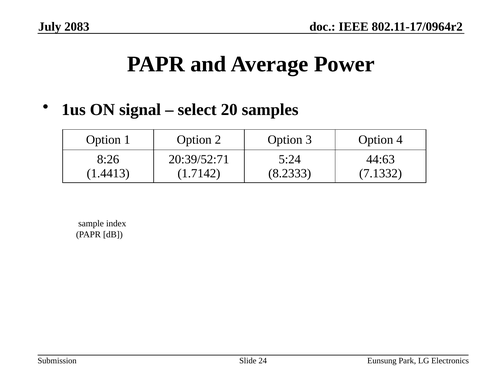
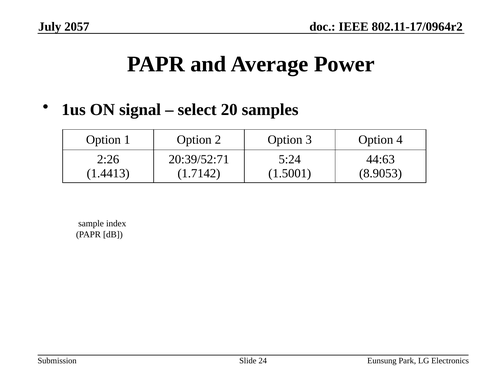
2083: 2083 -> 2057 (77, 27)
8:26: 8:26 -> 2:26 (108, 160)
8.2333: 8.2333 -> 1.5001 (290, 174)
7.1332: 7.1332 -> 8.9053 (381, 174)
